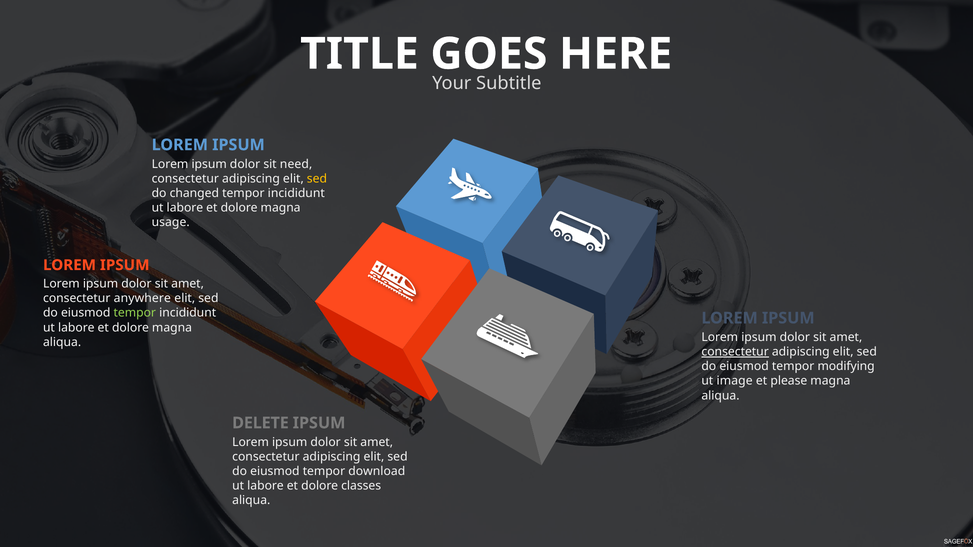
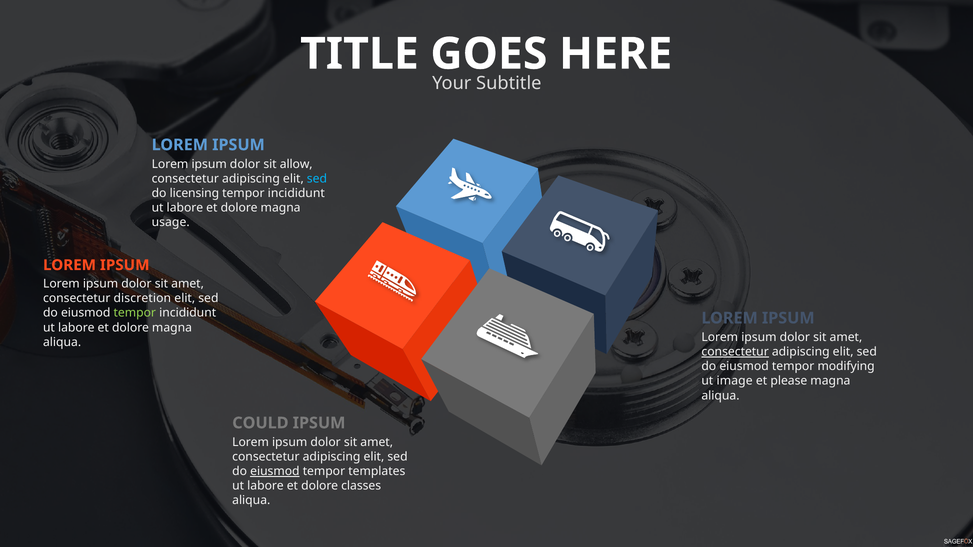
need: need -> allow (296, 164)
sed colour: yellow -> light blue (317, 179)
changed: changed -> licensing (194, 193)
anywhere: anywhere -> discretion (142, 298)
DELETE: DELETE -> COULD (260, 423)
eiusmod underline: none -> present (275, 472)
download: download -> templates (377, 472)
